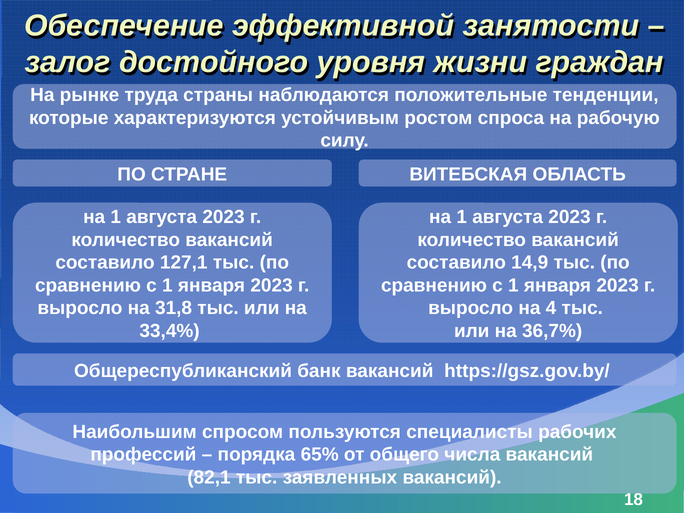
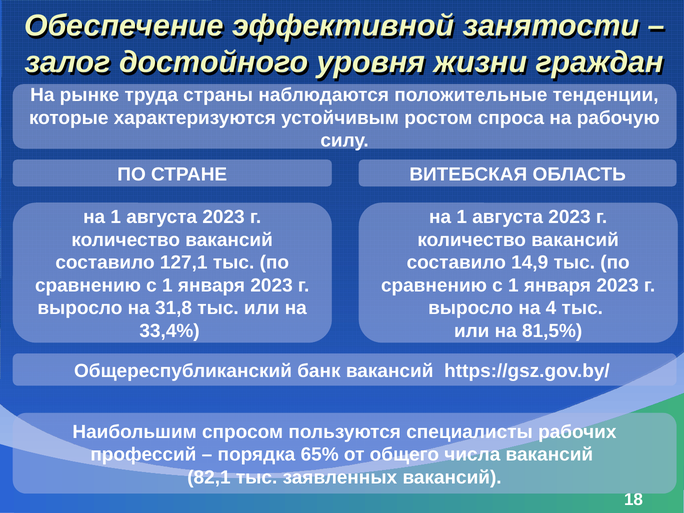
36,7%: 36,7% -> 81,5% (552, 331)
